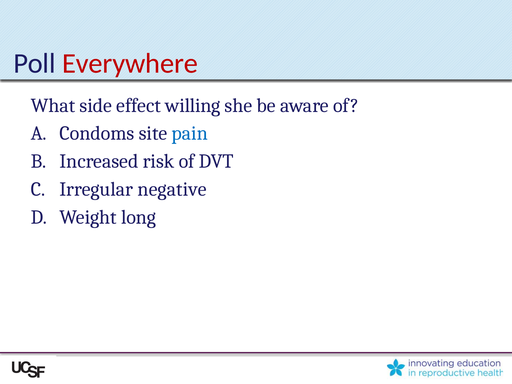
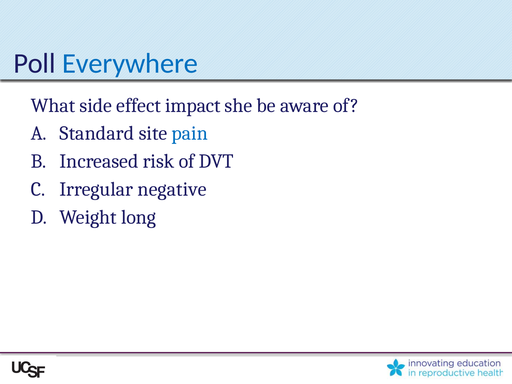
Everywhere colour: red -> blue (130, 63)
willing: willing -> impact (193, 106)
Condoms: Condoms -> Standard (97, 133)
